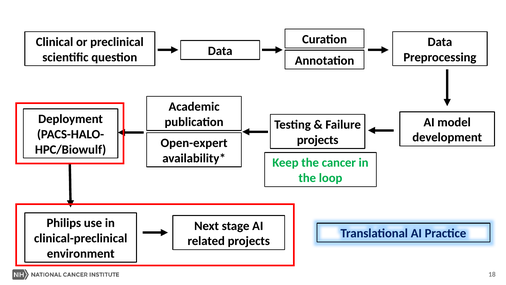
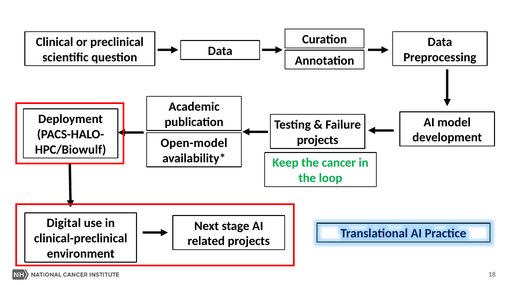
Open-expert: Open-expert -> Open-model (194, 143)
Philips: Philips -> Digital (64, 223)
